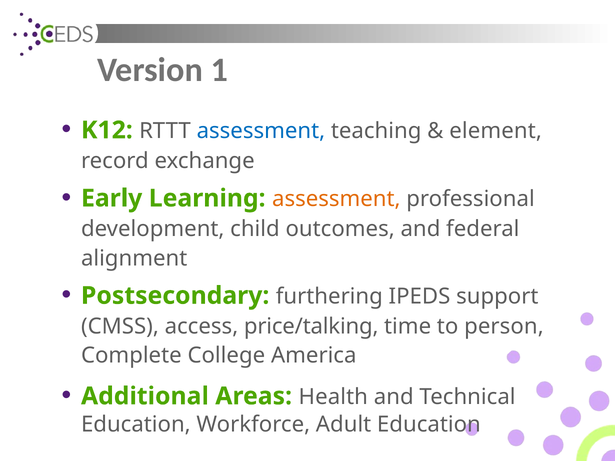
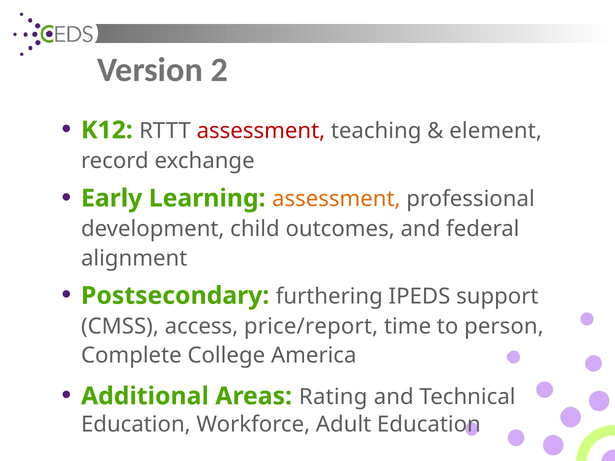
1: 1 -> 2 (219, 70)
assessment colour: blue -> red (261, 131)
price/talking: price/talking -> price/report (311, 326)
Health: Health -> Rating (333, 397)
